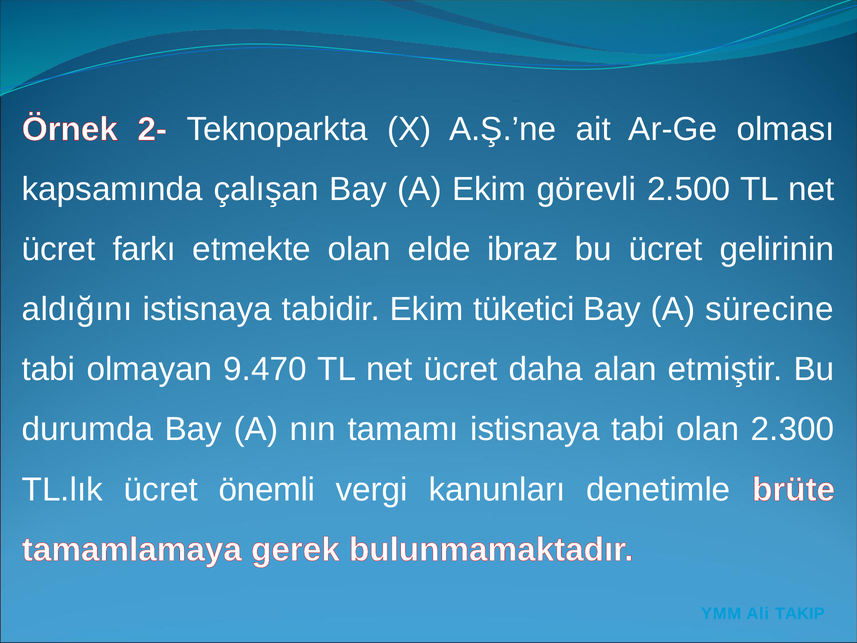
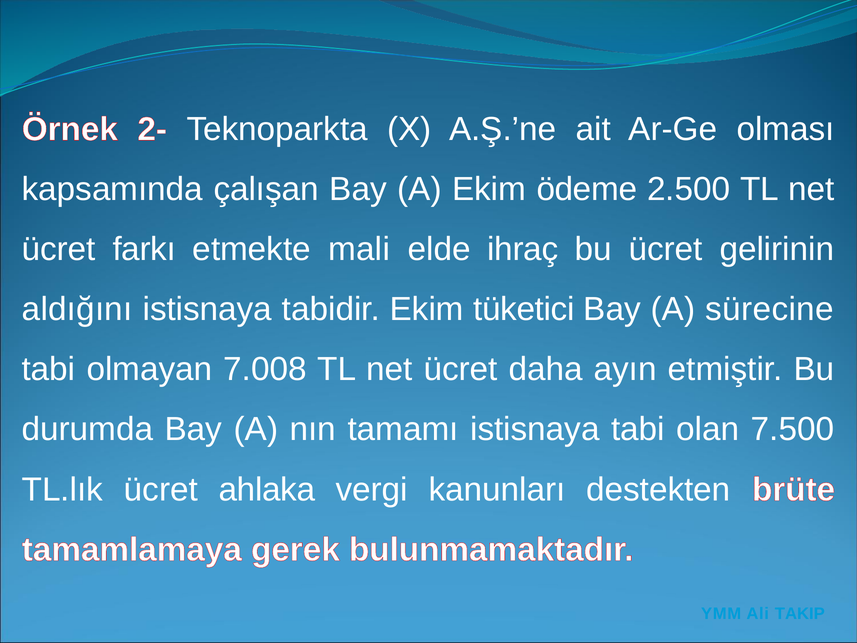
görevli: görevli -> ödeme (587, 189)
etmekte olan: olan -> mali (359, 249)
ibraz: ibraz -> ihraç (523, 249)
9.470: 9.470 -> 7.008 (265, 369)
alan: alan -> ayın (625, 369)
2.300: 2.300 -> 7.500 (793, 429)
önemli: önemli -> ahlaka (267, 489)
denetimle: denetimle -> destekten (658, 489)
